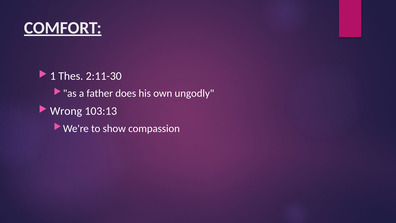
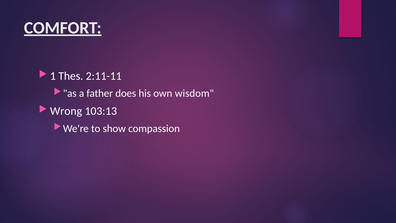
2:11-30: 2:11-30 -> 2:11-11 (104, 76)
ungodly: ungodly -> wisdom (194, 93)
